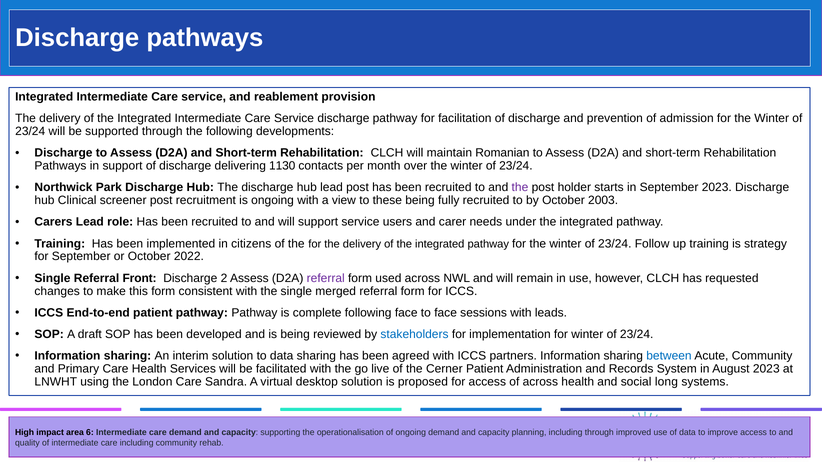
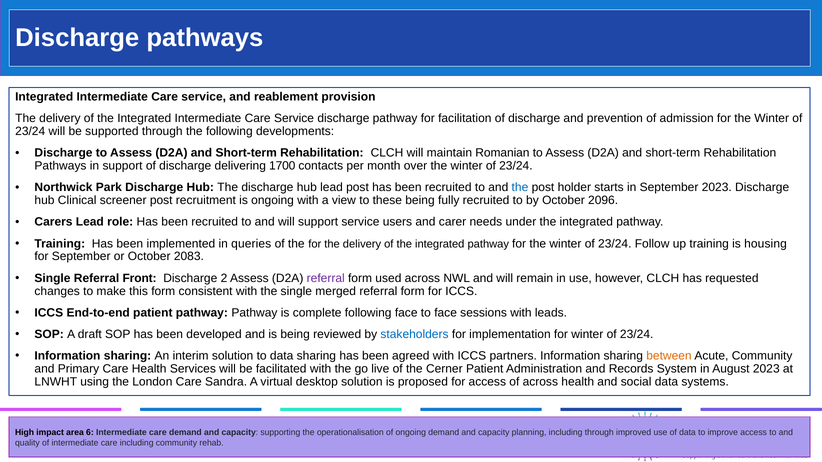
1130: 1130 -> 1700 (282, 166)
the colour: purple -> blue (520, 188)
2003: 2003 -> 2096 (603, 201)
citizens: citizens -> queries (251, 244)
strategy: strategy -> housing (766, 244)
2022: 2022 -> 2083 (189, 257)
between colour: blue -> orange (669, 356)
social long: long -> data (666, 382)
